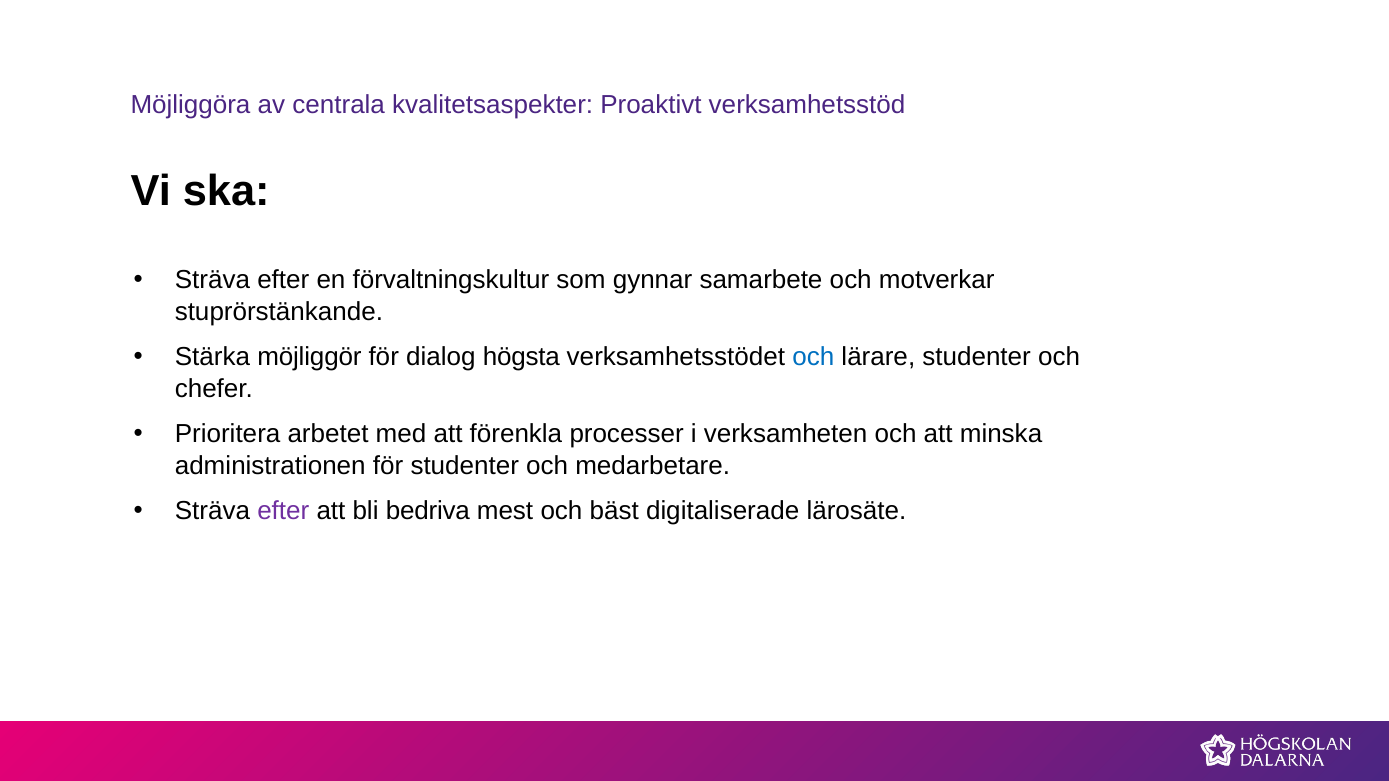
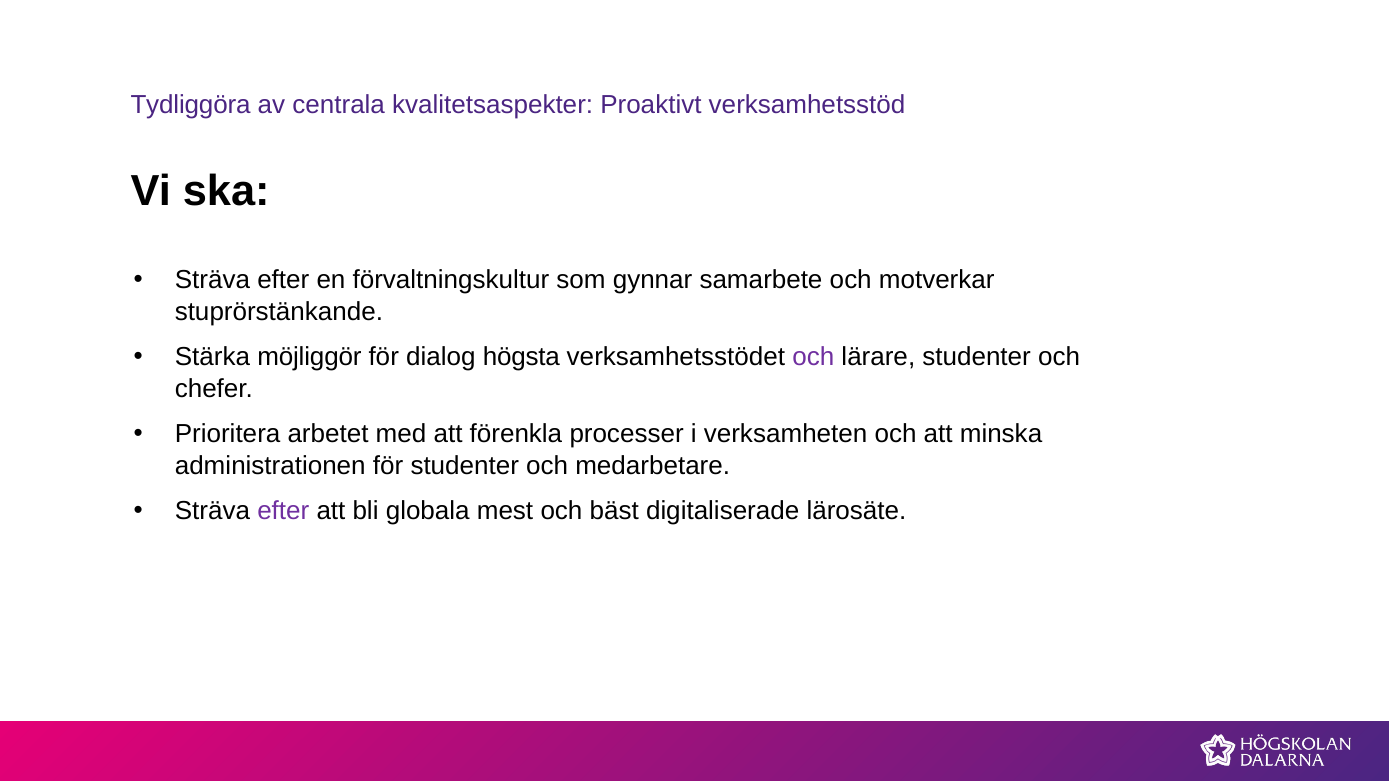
Möjliggöra: Möjliggöra -> Tydliggöra (191, 104)
och colour: blue -> purple (813, 357)
bedriva: bedriva -> globala (428, 511)
